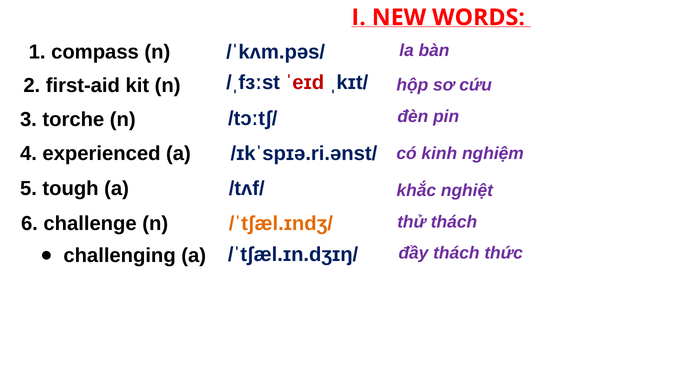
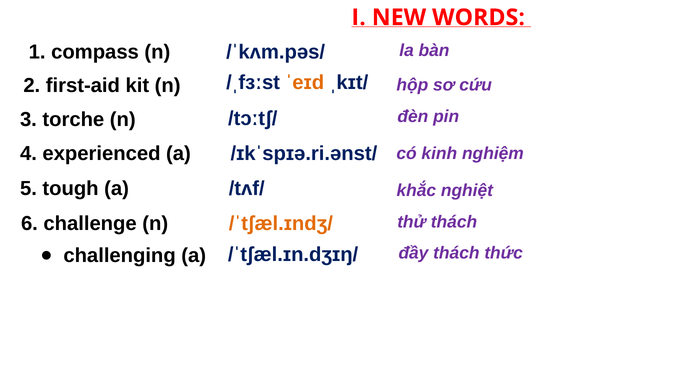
ˈeɪd colour: red -> orange (305, 82)
